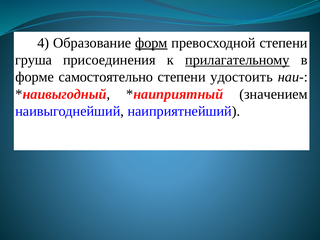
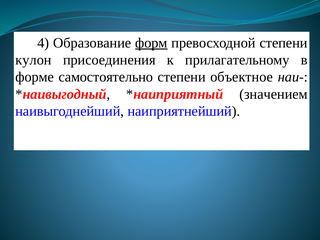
груша: груша -> кулон (33, 60)
прилагательному underline: present -> none (237, 60)
удостоить: удостоить -> объектное (242, 77)
